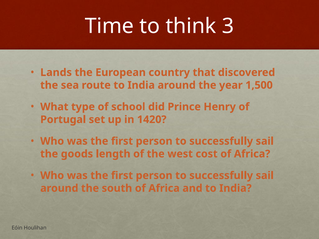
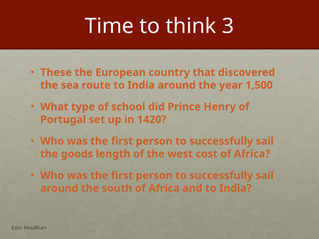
Lands: Lands -> These (56, 73)
